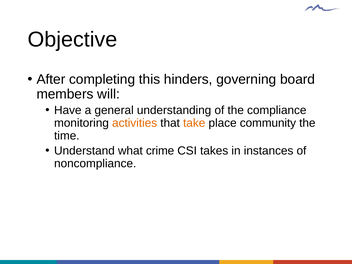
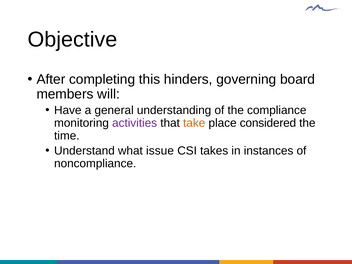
activities colour: orange -> purple (135, 123)
community: community -> considered (268, 123)
crime: crime -> issue (160, 151)
